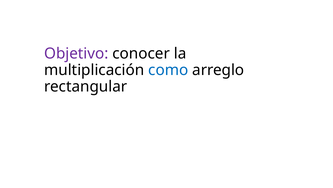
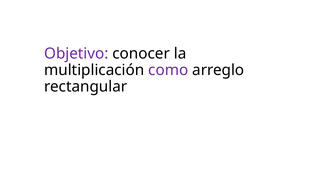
como colour: blue -> purple (168, 70)
